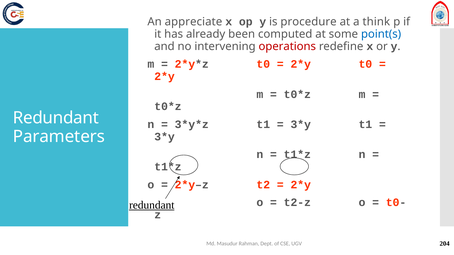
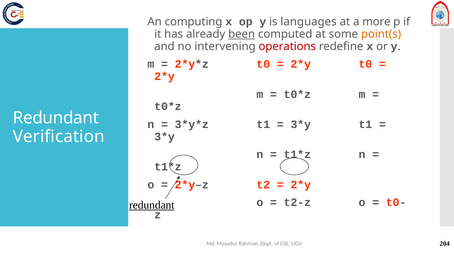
appreciate: appreciate -> computing (194, 22)
procedure: procedure -> languages (309, 22)
think: think -> more (376, 22)
been underline: none -> present (242, 34)
point(s colour: blue -> orange (381, 34)
Parameters: Parameters -> Verification (59, 137)
